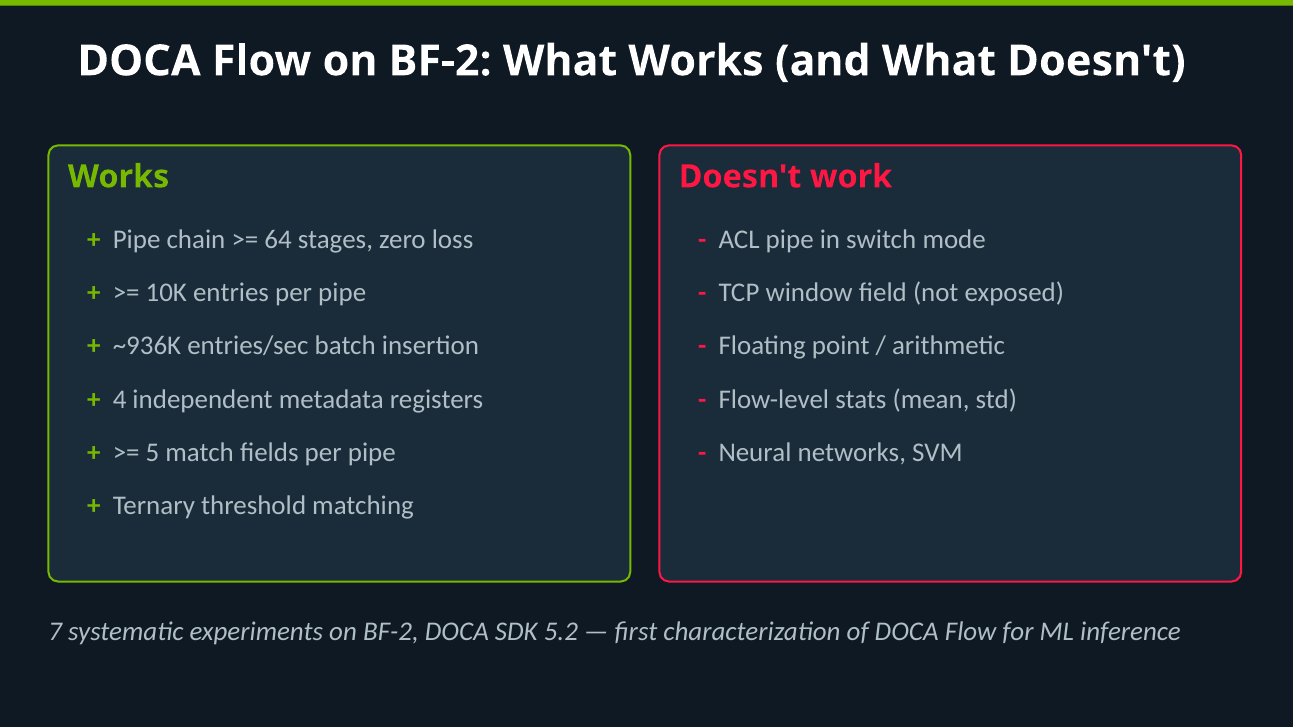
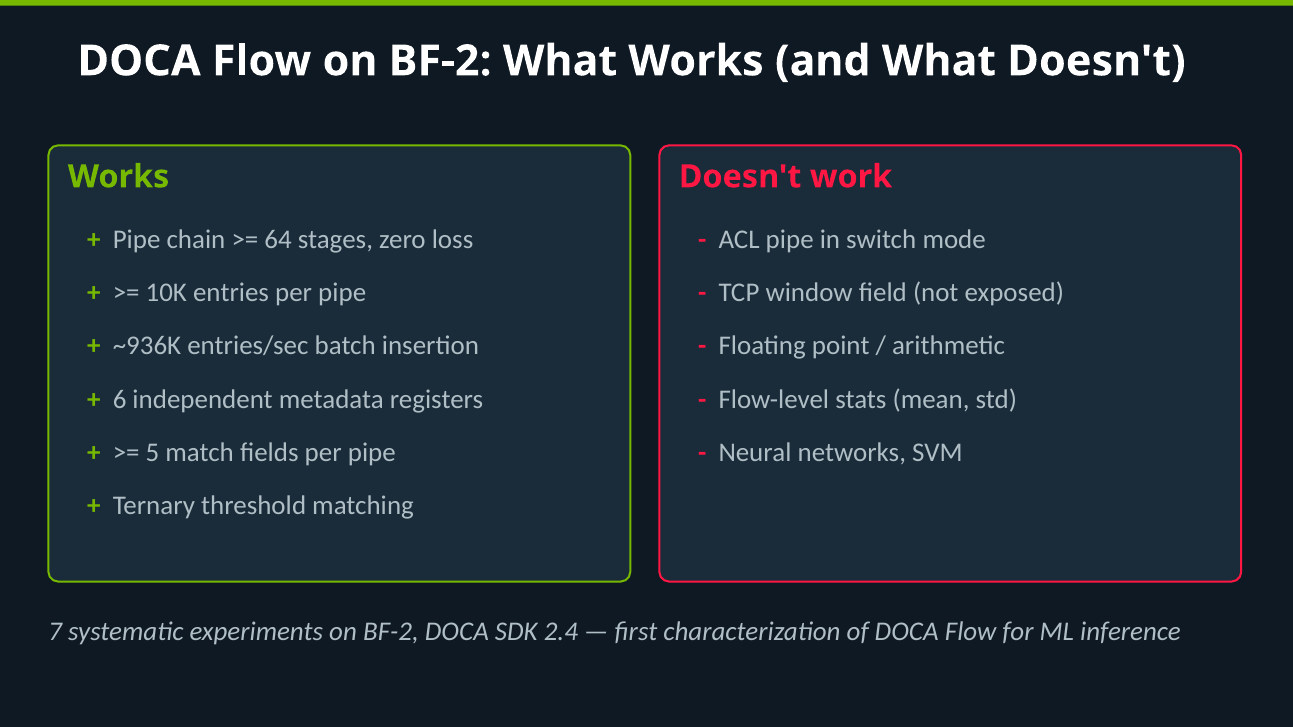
4: 4 -> 6 (120, 399)
5.2: 5.2 -> 2.4 (561, 632)
